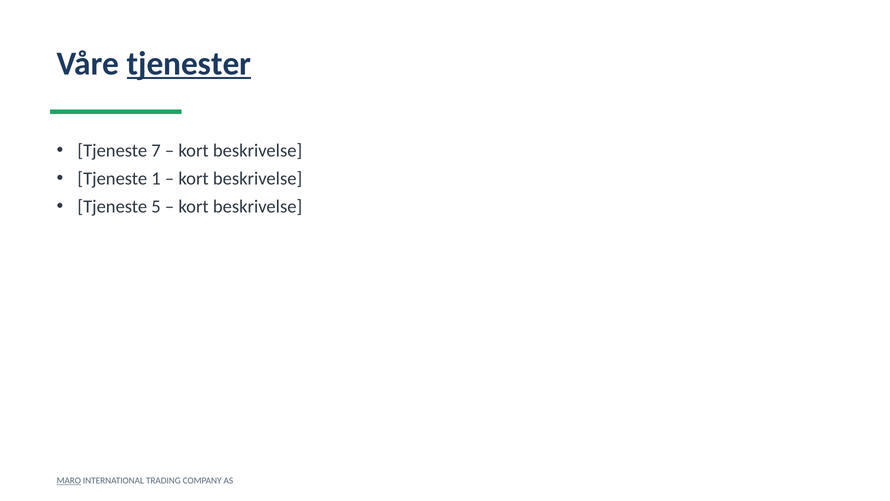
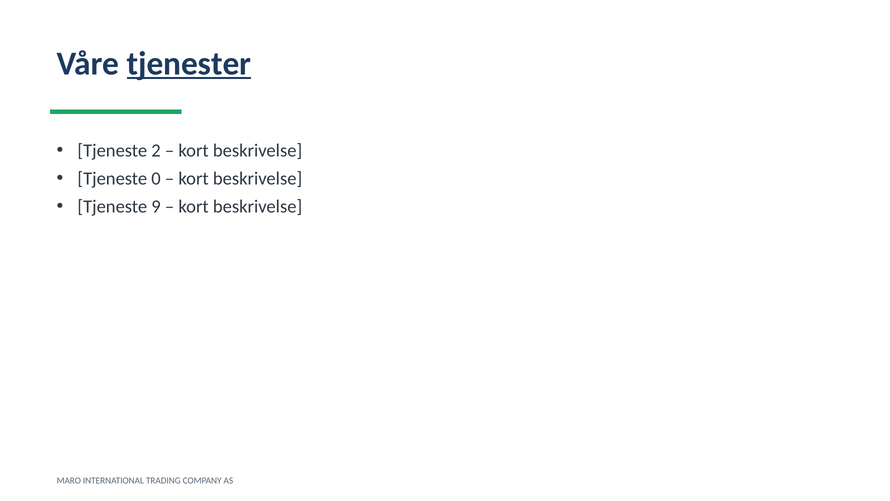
7: 7 -> 2 (156, 151)
1: 1 -> 0 (156, 179)
5: 5 -> 9 (156, 206)
MARO underline: present -> none (69, 480)
